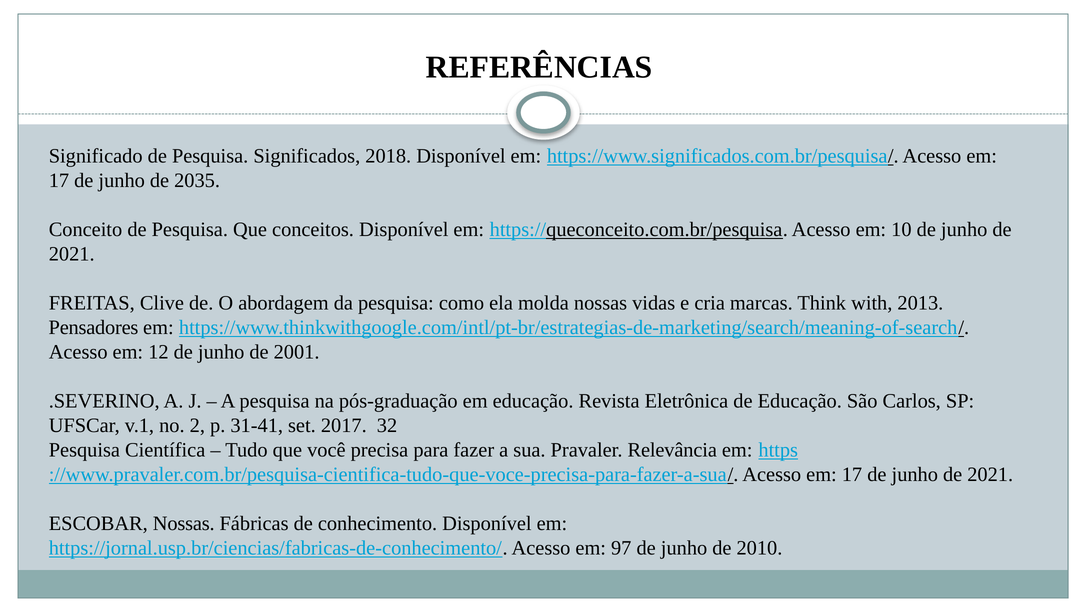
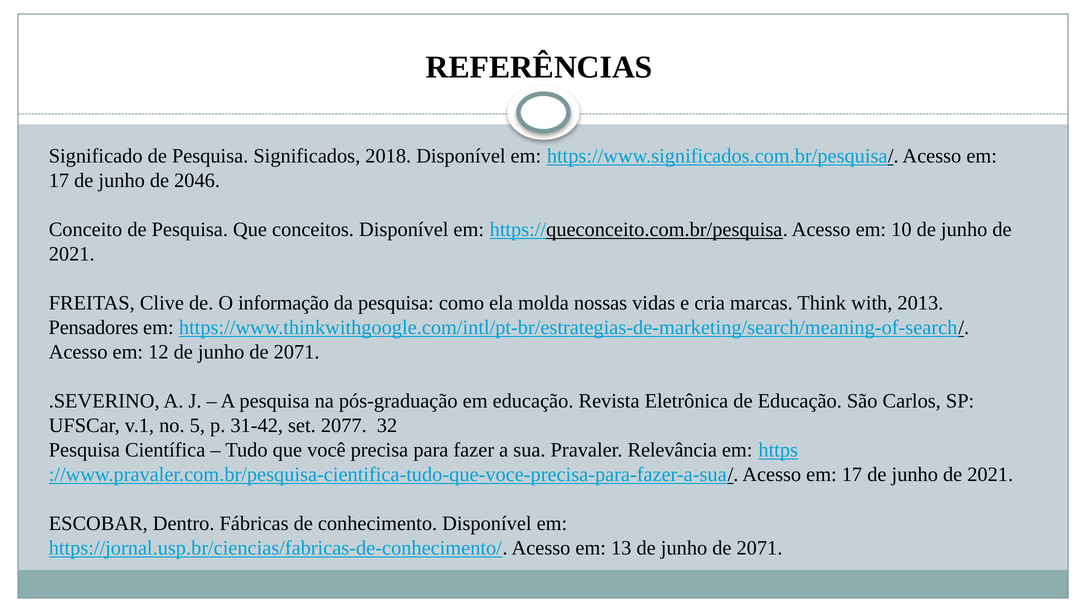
2035: 2035 -> 2046 (197, 180)
abordagem: abordagem -> informação (284, 303)
2001: 2001 -> 2071 (297, 352)
2: 2 -> 5 (197, 425)
31-41: 31-41 -> 31-42 (257, 425)
2017: 2017 -> 2077 (344, 425)
ESCOBAR Nossas: Nossas -> Dentro (184, 523)
97: 97 -> 13 (621, 547)
2010: 2010 -> 2071 (759, 547)
